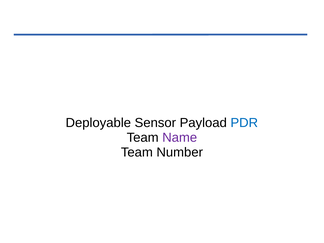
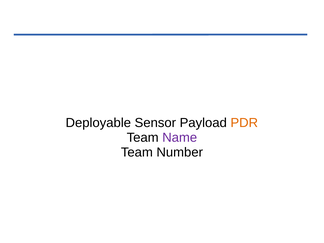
PDR colour: blue -> orange (244, 123)
